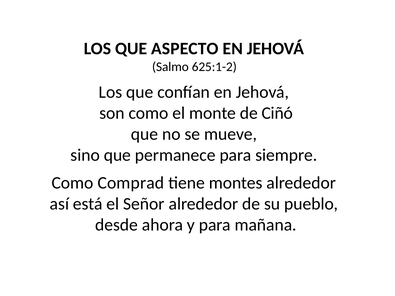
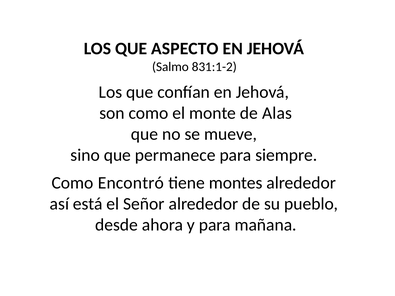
625:1-2: 625:1-2 -> 831:1-2 (214, 67)
Ciñó: Ciñó -> Alas (277, 113)
Comprad: Comprad -> Encontró (131, 183)
